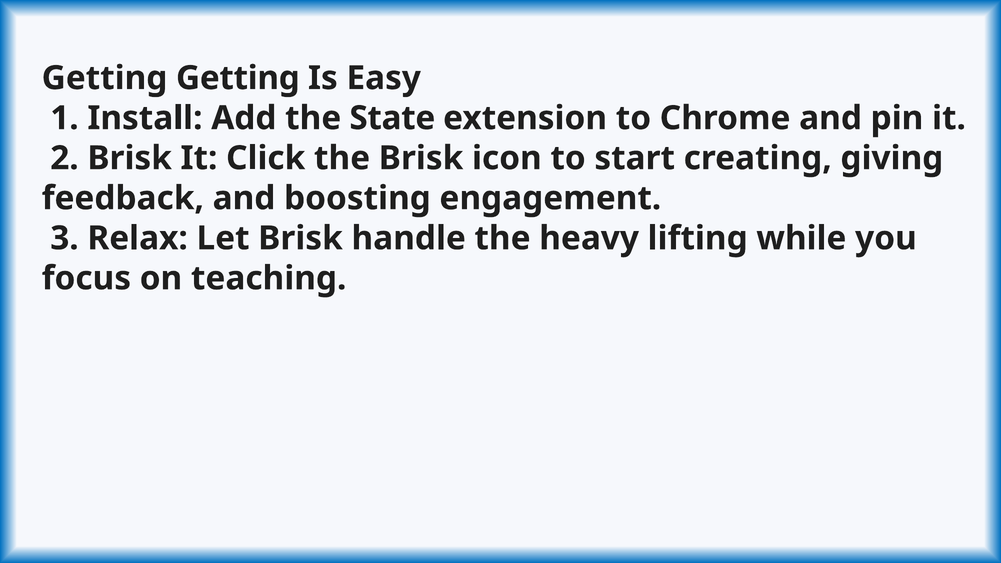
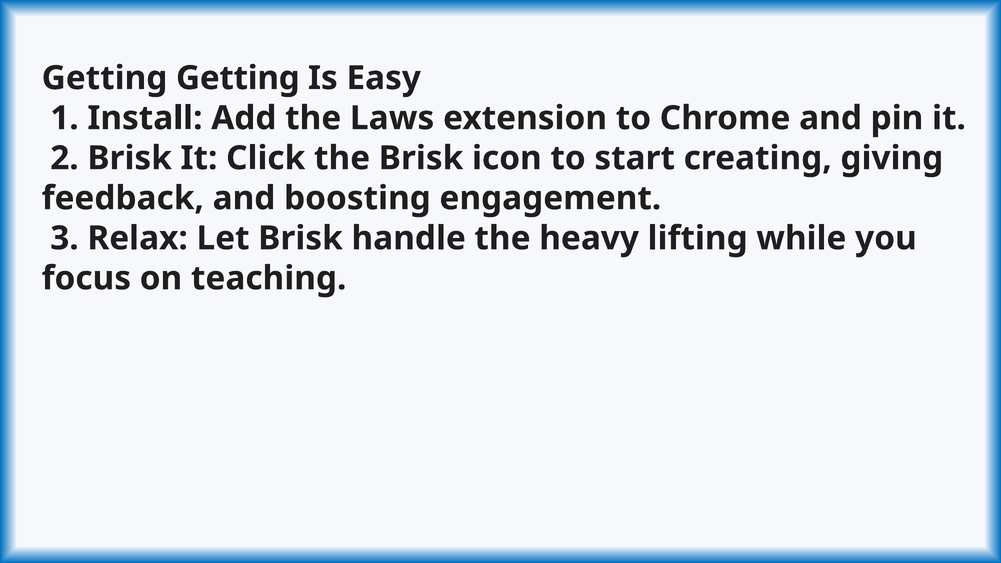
State: State -> Laws (392, 118)
